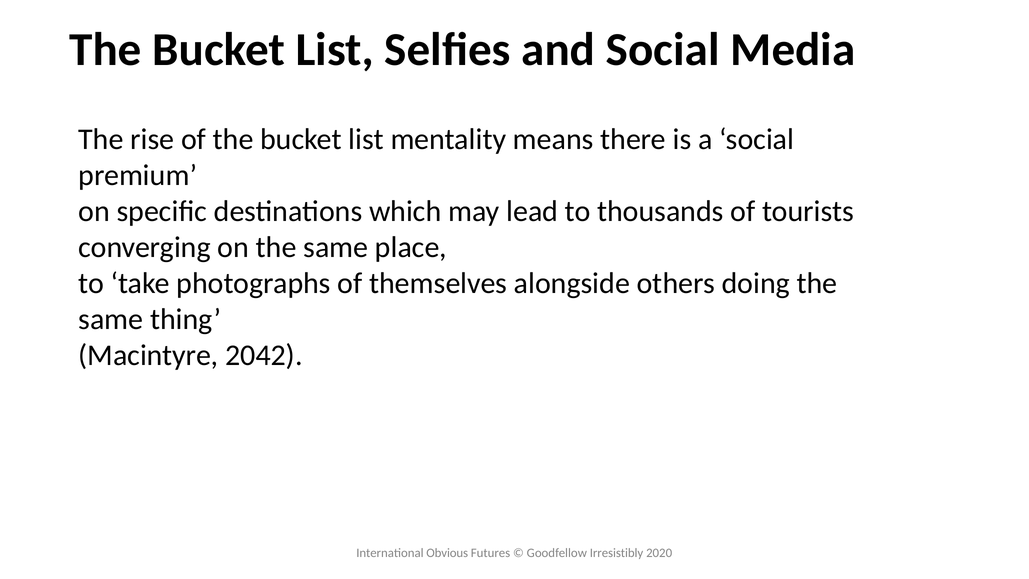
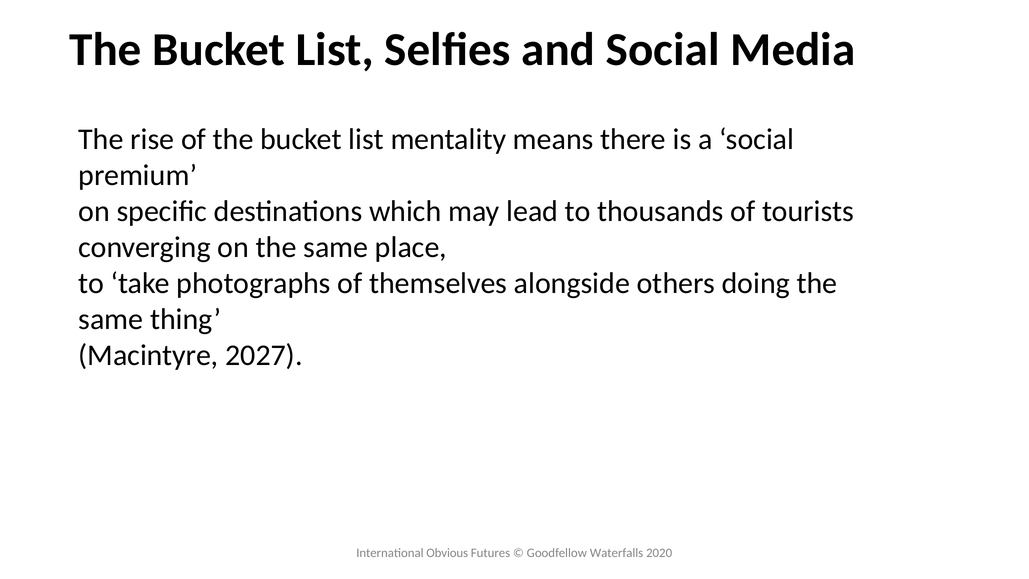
2042: 2042 -> 2027 (264, 355)
Irresistibly: Irresistibly -> Waterfalls (617, 553)
